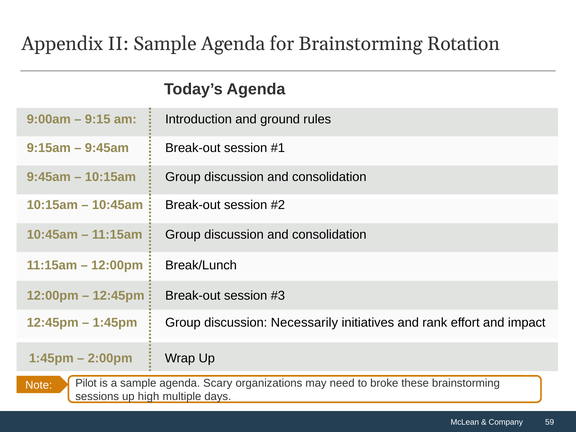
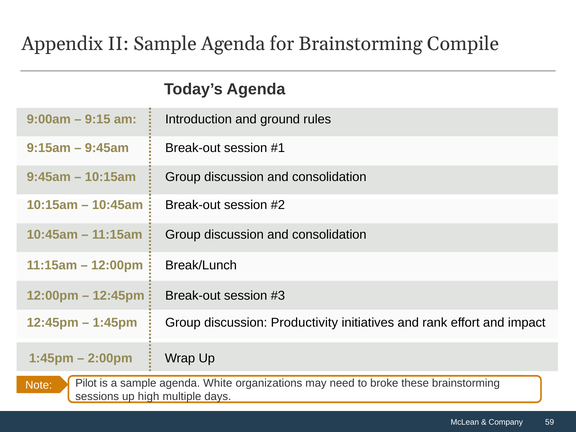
Rotation: Rotation -> Compile (463, 44)
Necessarily: Necessarily -> Productivity (304, 323)
Scary: Scary -> White (218, 383)
